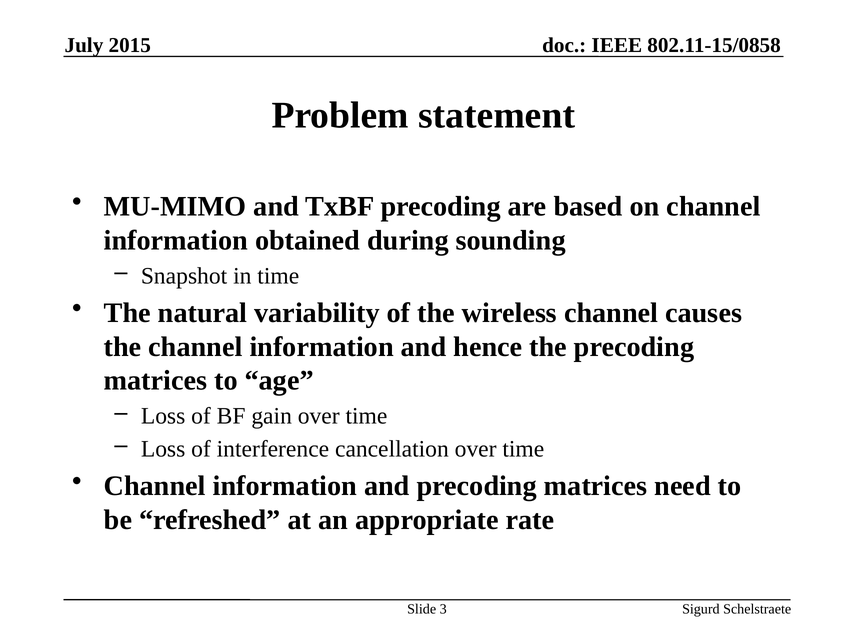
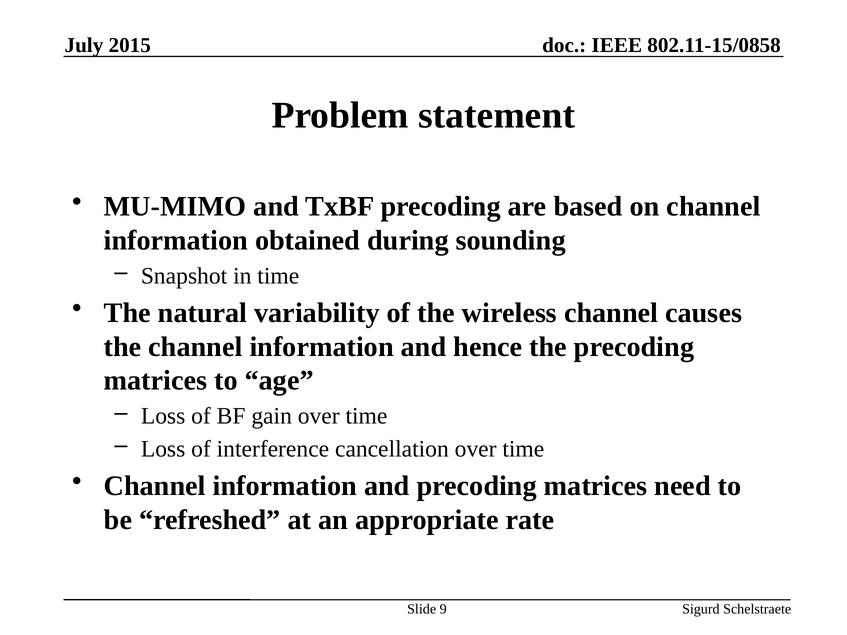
3: 3 -> 9 (443, 609)
